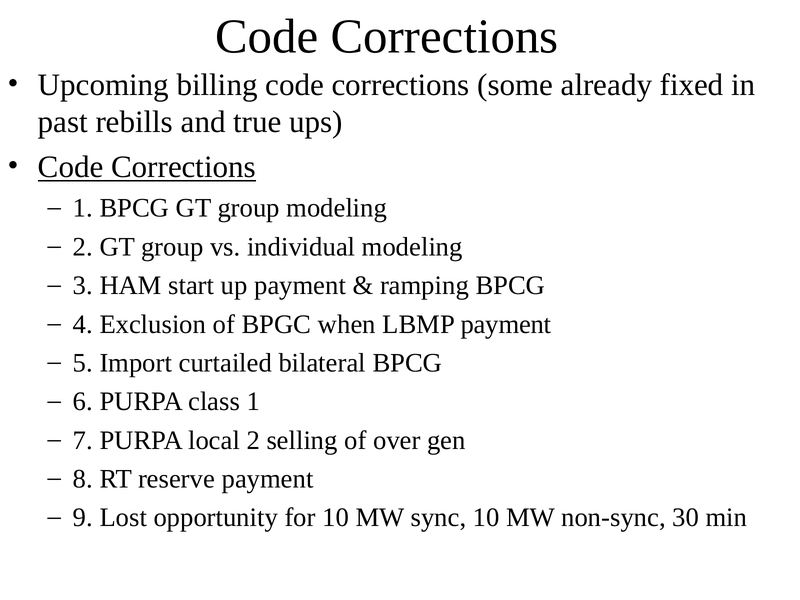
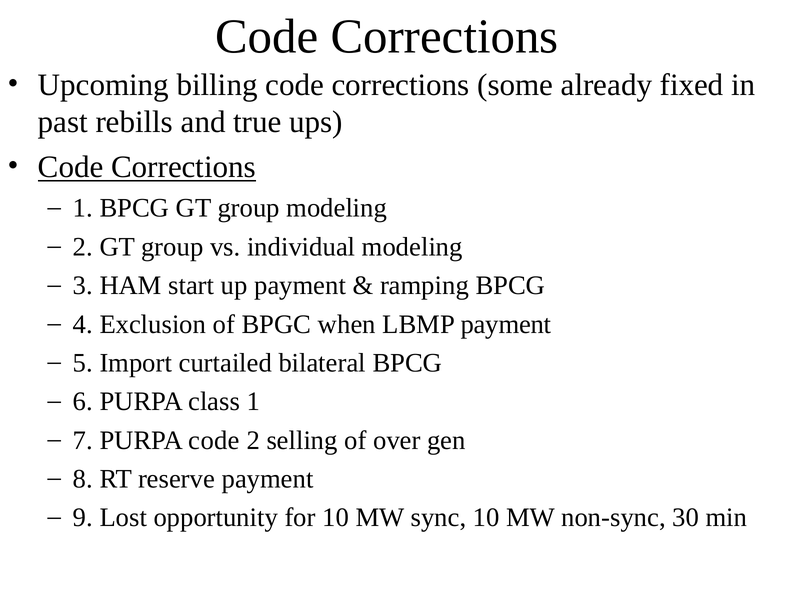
PURPA local: local -> code (214, 440)
